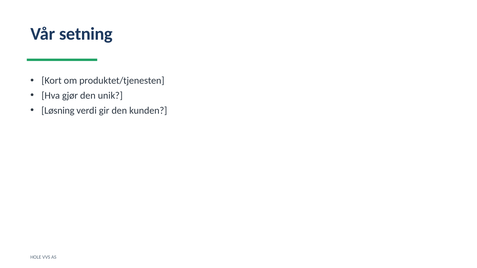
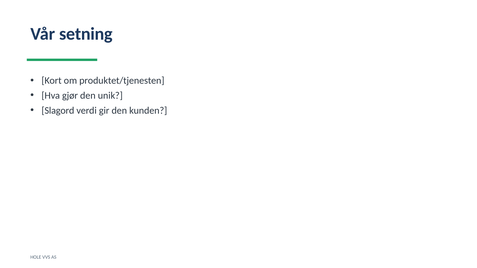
Løsning: Løsning -> Slagord (58, 111)
